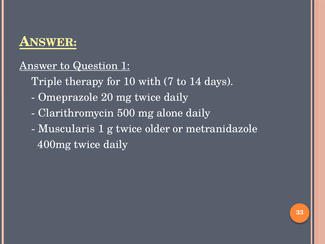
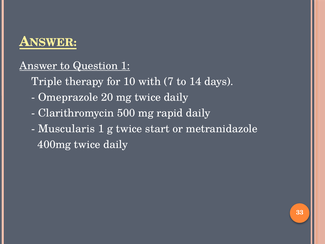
alone: alone -> rapid (170, 113)
older: older -> start (157, 129)
